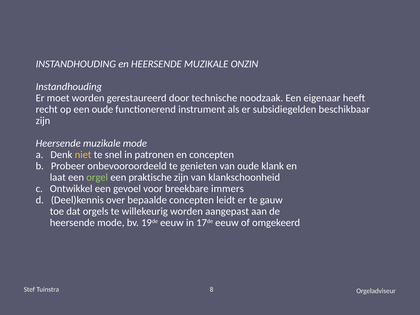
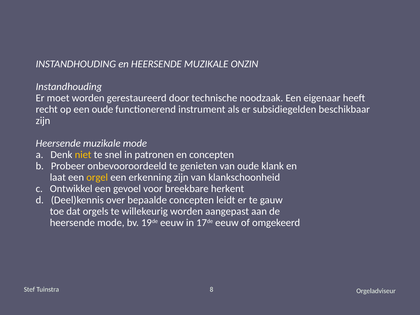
orgel colour: light green -> yellow (97, 177)
praktische: praktische -> erkenning (150, 177)
immers: immers -> herkent (228, 189)
